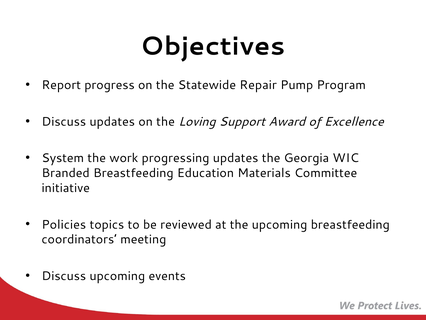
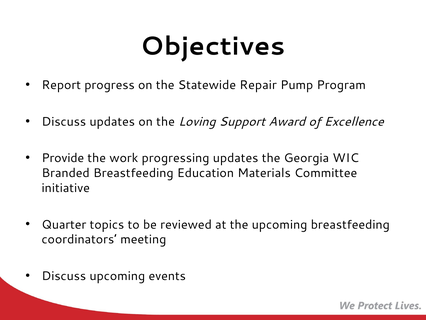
System: System -> Provide (63, 158)
Policies: Policies -> Quarter (64, 224)
